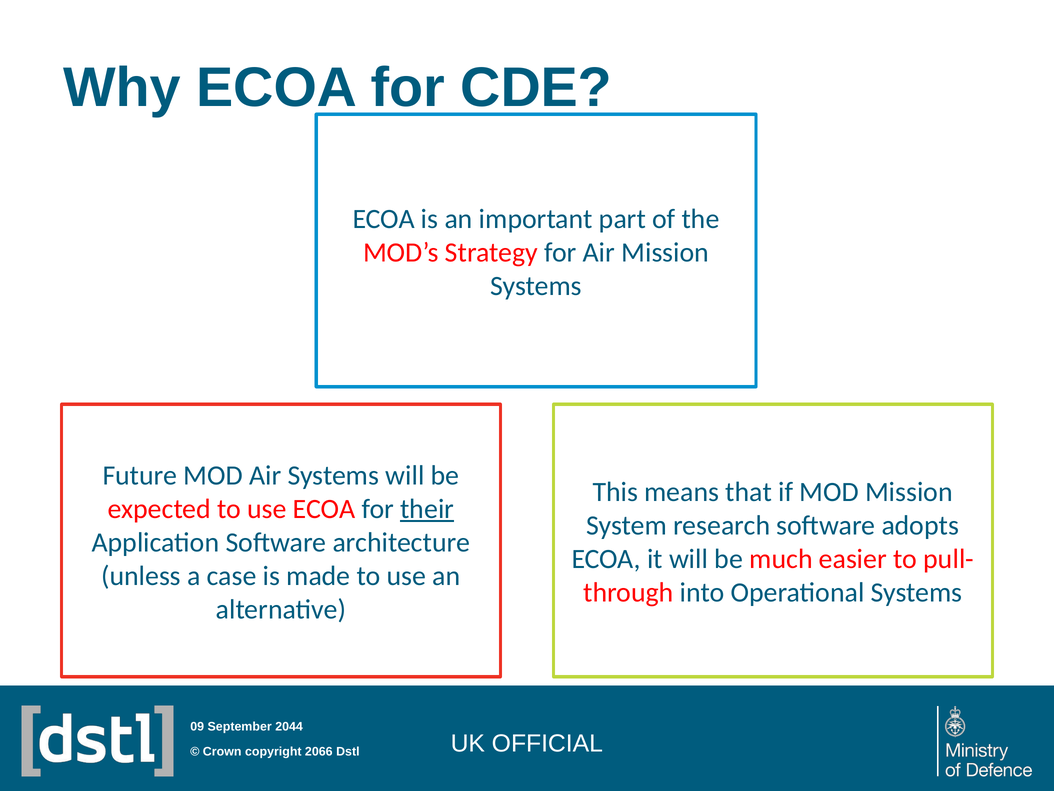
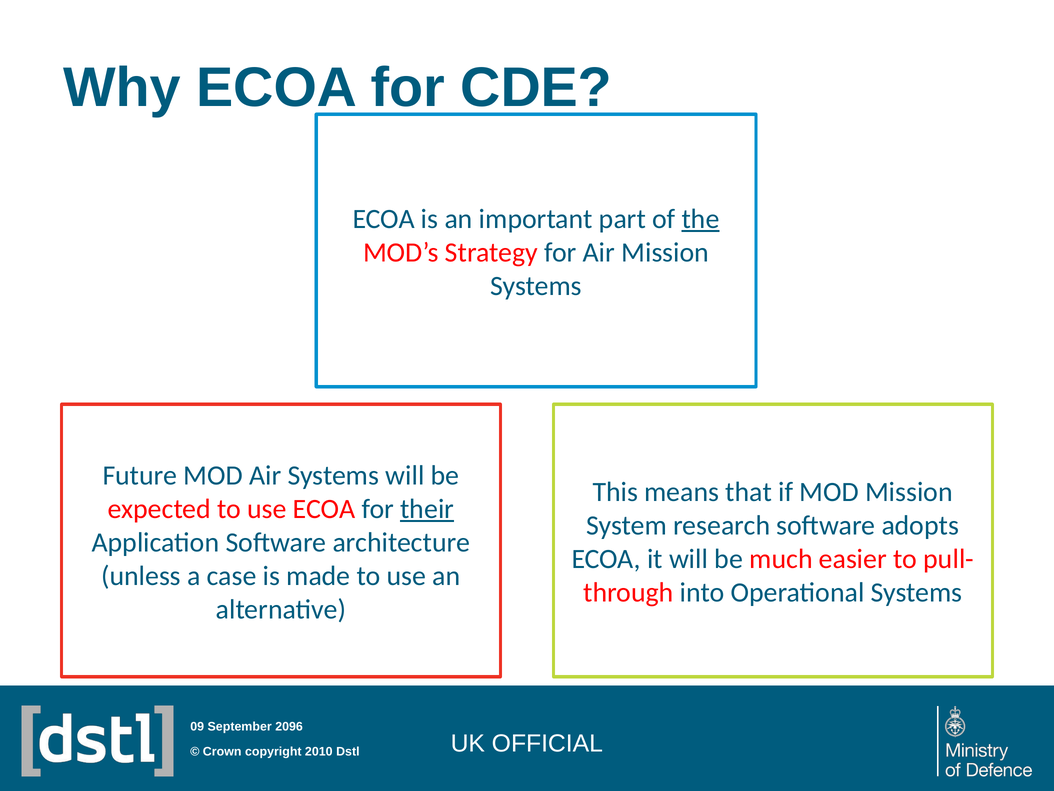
the underline: none -> present (701, 219)
2044: 2044 -> 2096 (289, 726)
2066: 2066 -> 2010 (319, 751)
